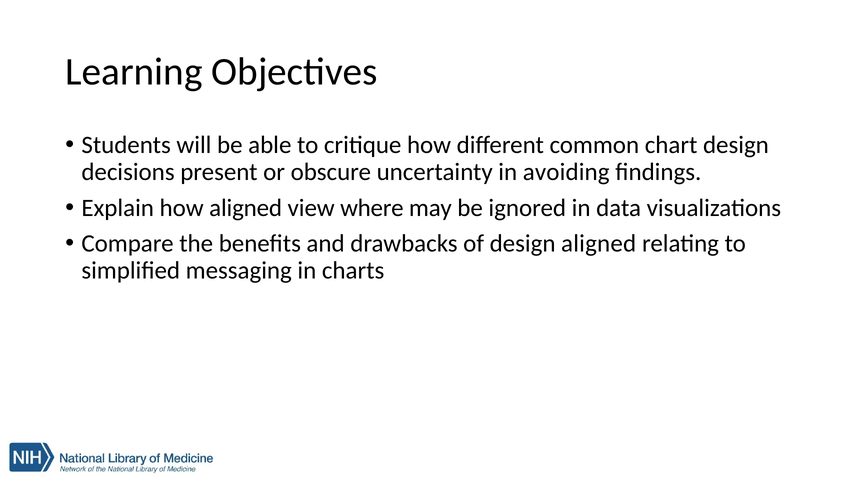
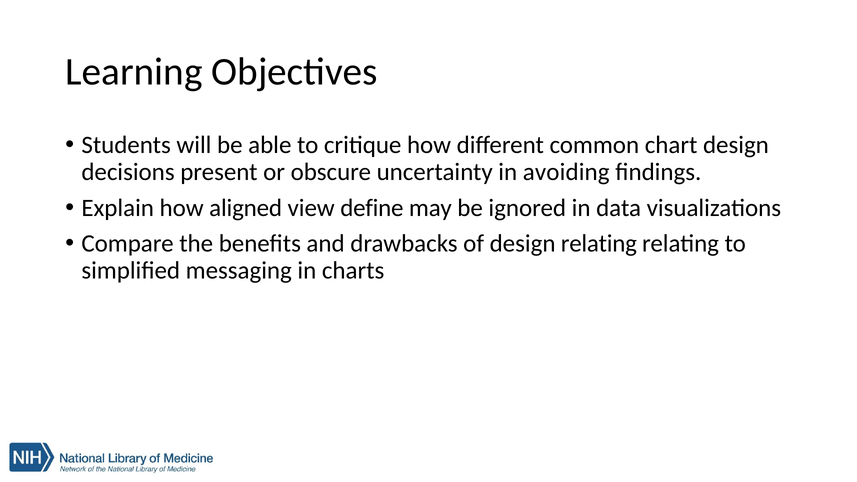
where: where -> define (372, 208)
design aligned: aligned -> relating (599, 244)
